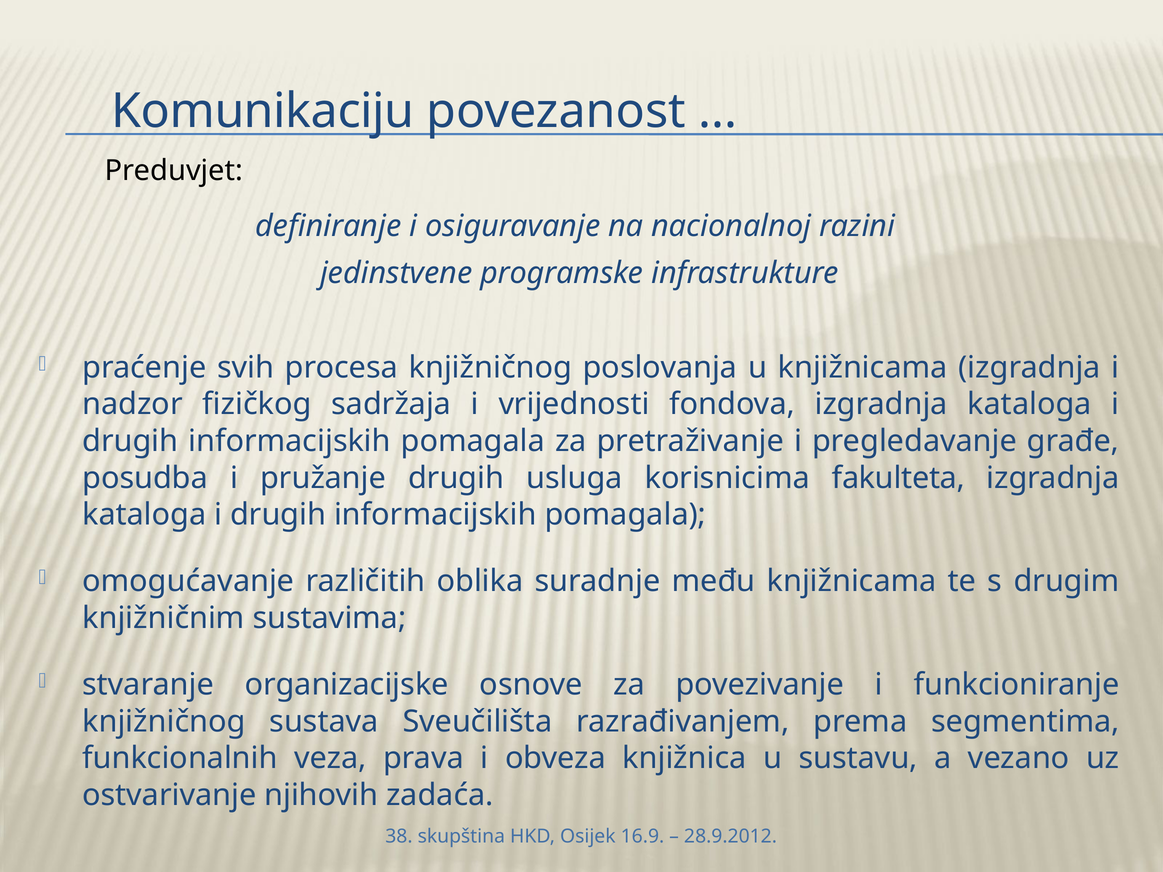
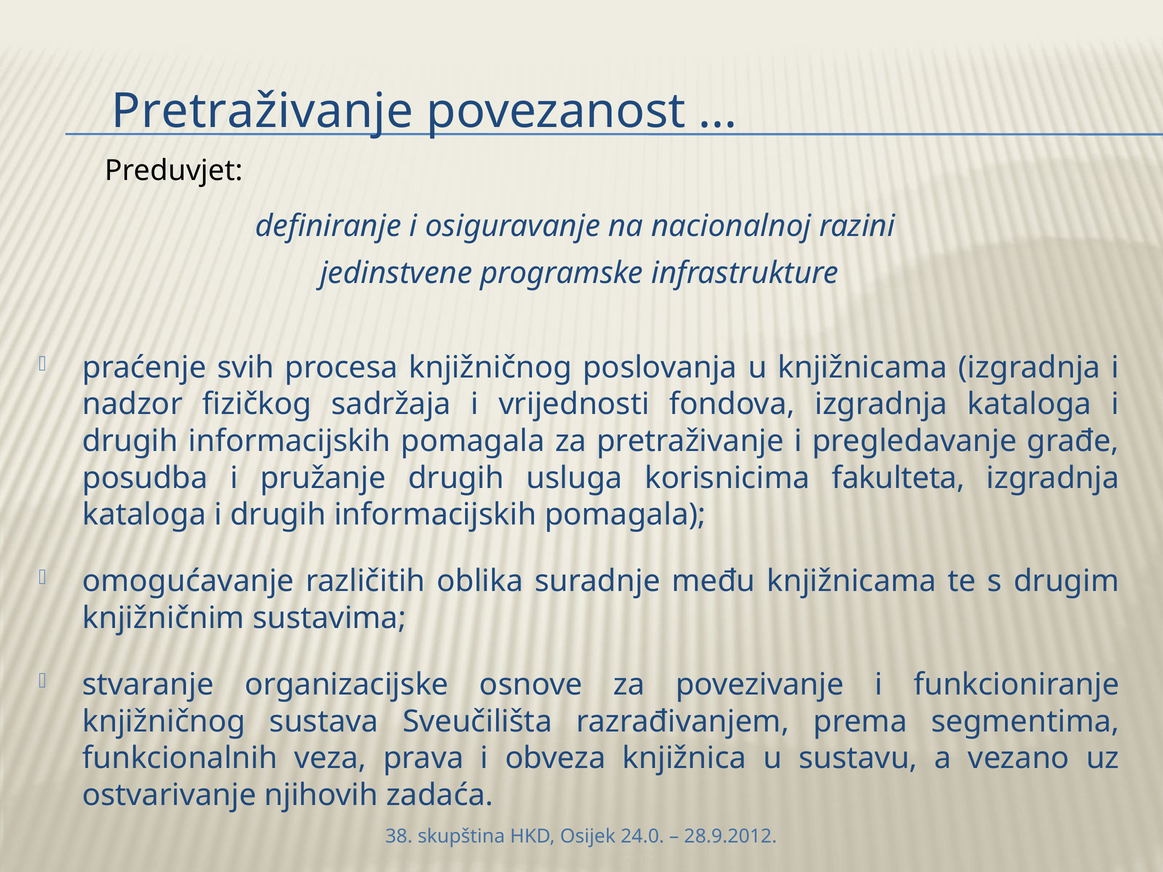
Komunikaciju: Komunikaciju -> Pretraživanje (262, 111)
16.9: 16.9 -> 24.0 (642, 836)
